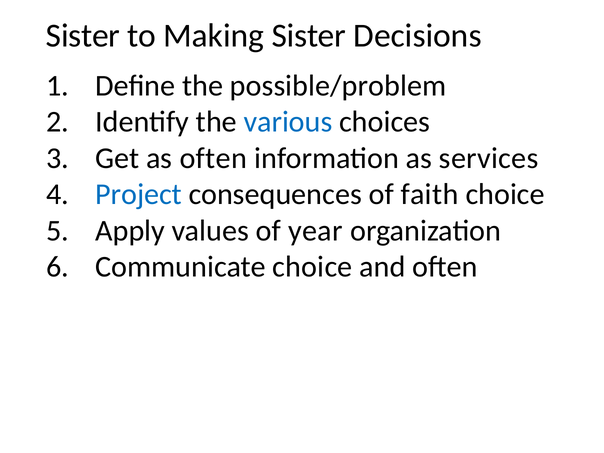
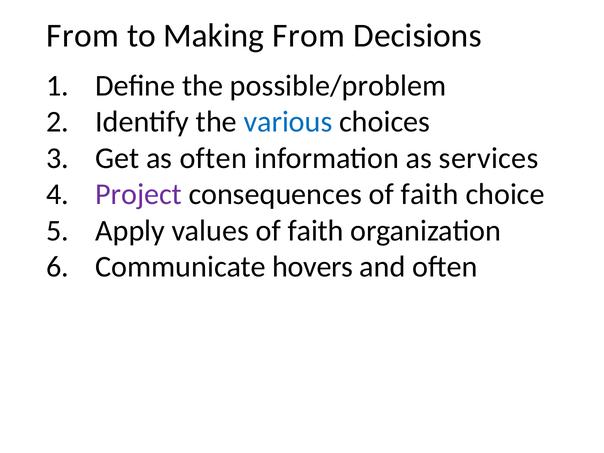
Sister: Sister -> From (83, 36)
Making Sister: Sister -> From (309, 36)
Project colour: blue -> purple (139, 194)
values of year: year -> faith (316, 231)
Communicate choice: choice -> hovers (313, 267)
